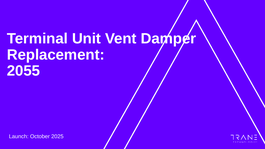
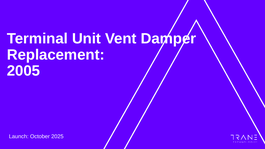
2055: 2055 -> 2005 (23, 71)
